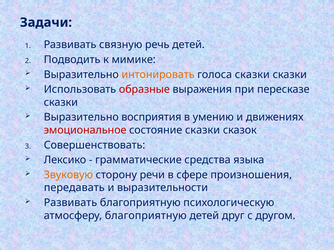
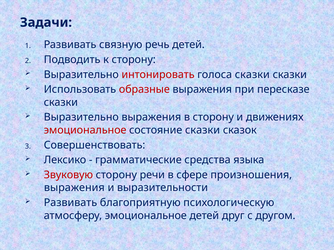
к мимике: мимике -> сторону (134, 60)
интонировать colour: orange -> red (158, 75)
Выразительно восприятия: восприятия -> выражения (151, 117)
в умению: умению -> сторону (213, 117)
Звуковую colour: orange -> red (68, 175)
передавать: передавать -> выражения (74, 188)
атмосферу благоприятную: благоприятную -> эмоциональное (146, 216)
